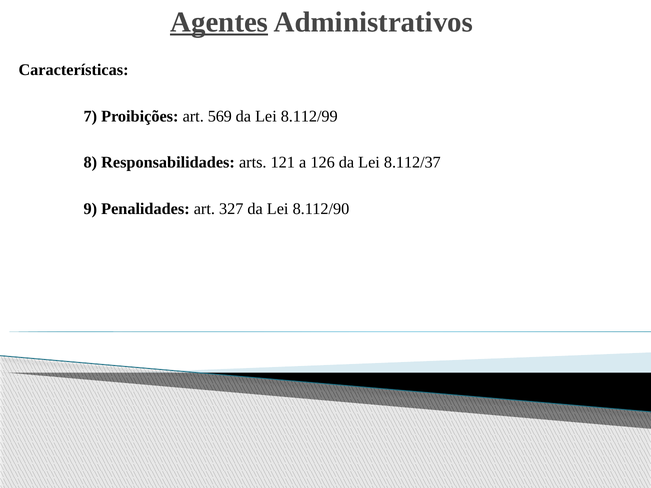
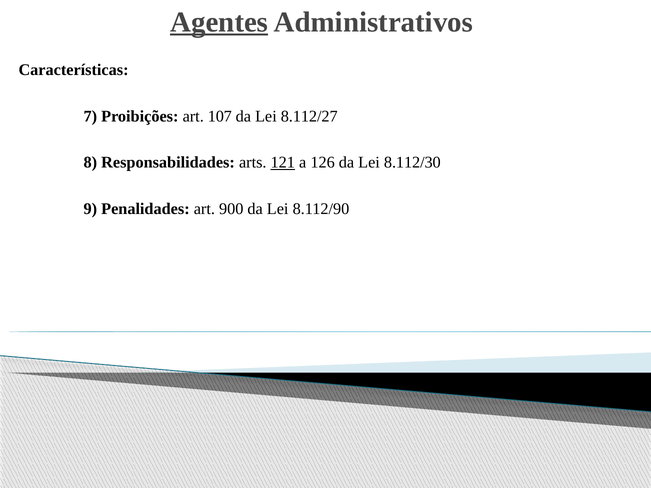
569: 569 -> 107 (220, 116)
8.112/99: 8.112/99 -> 8.112/27 (309, 116)
121 underline: none -> present (283, 163)
8.112/37: 8.112/37 -> 8.112/30 (412, 163)
327: 327 -> 900 (231, 209)
